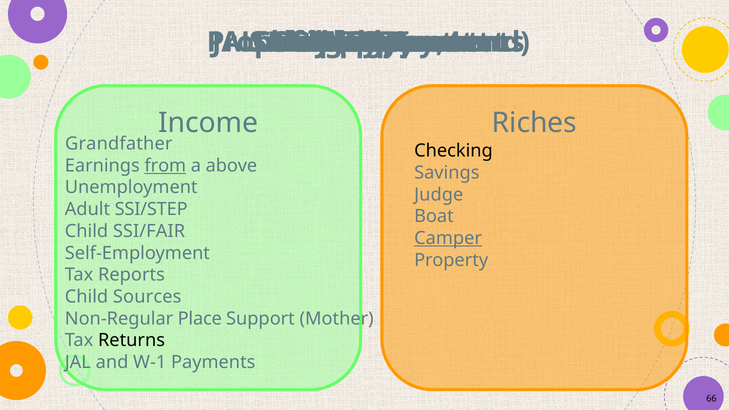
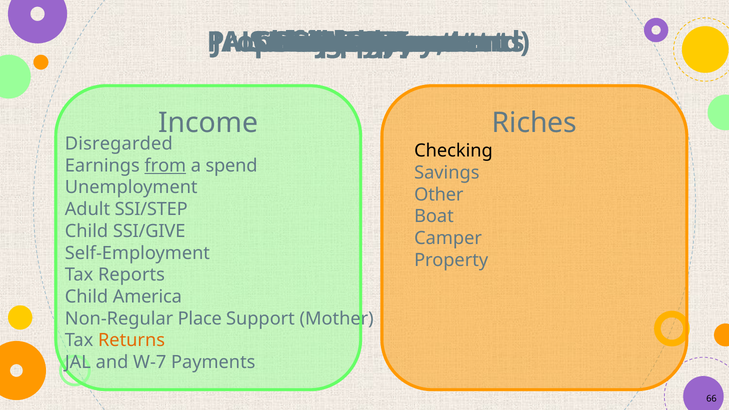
Grandfather: Grandfather -> Disregarded (119, 144)
above: above -> spend (232, 166)
Judge: Judge -> Other (439, 195)
SSI/FAIR: SSI/FAIR -> SSI/GIVE (149, 231)
Camper underline: present -> none (448, 238)
Sources: Sources -> America (147, 297)
Returns colour: black -> orange (132, 341)
W-1: W-1 -> W-7 (150, 362)
